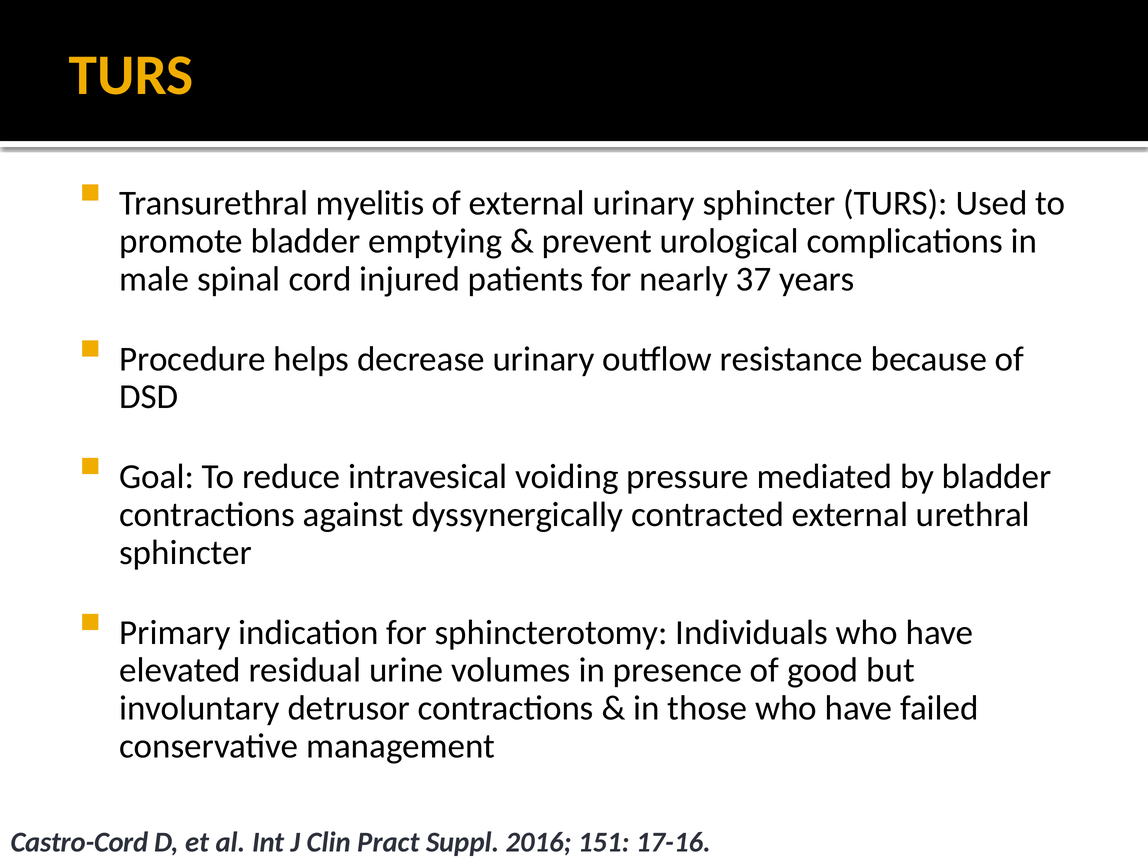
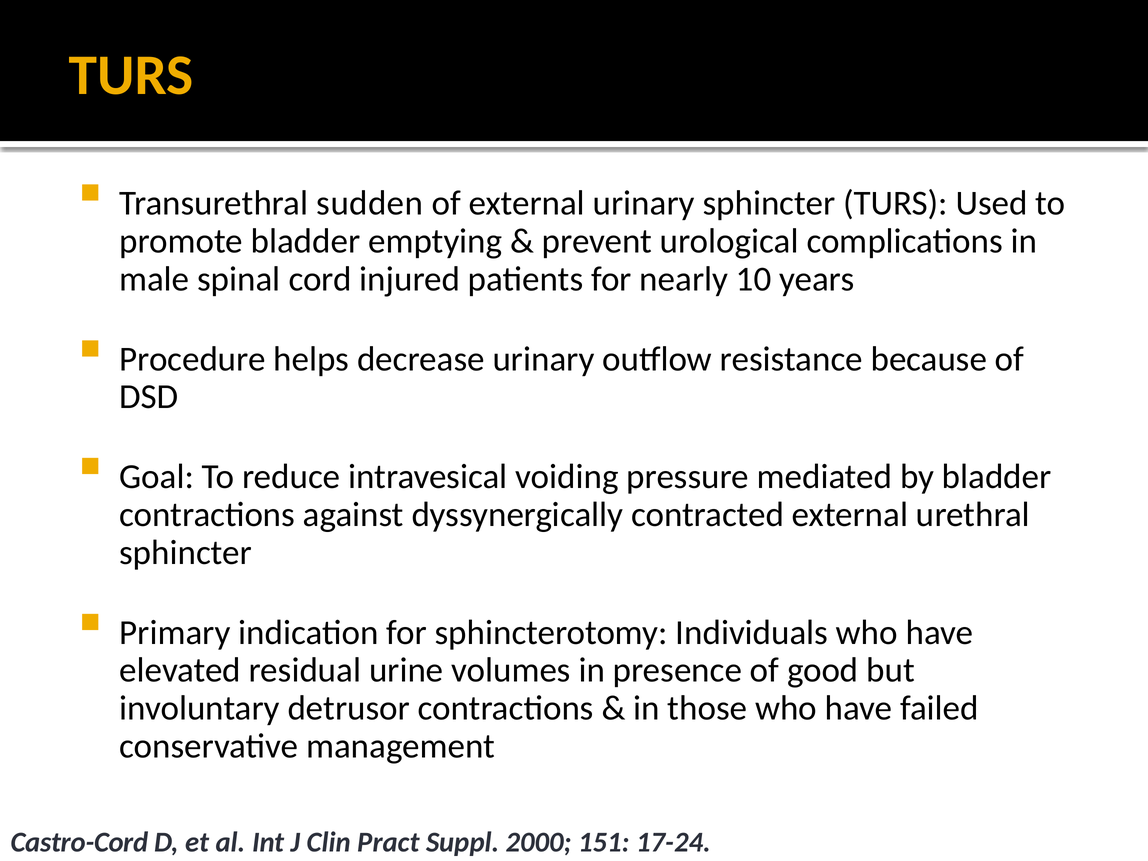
myelitis: myelitis -> sudden (370, 203)
37: 37 -> 10 (754, 279)
2016: 2016 -> 2000 (539, 842)
17-16: 17-16 -> 17-24 (674, 842)
